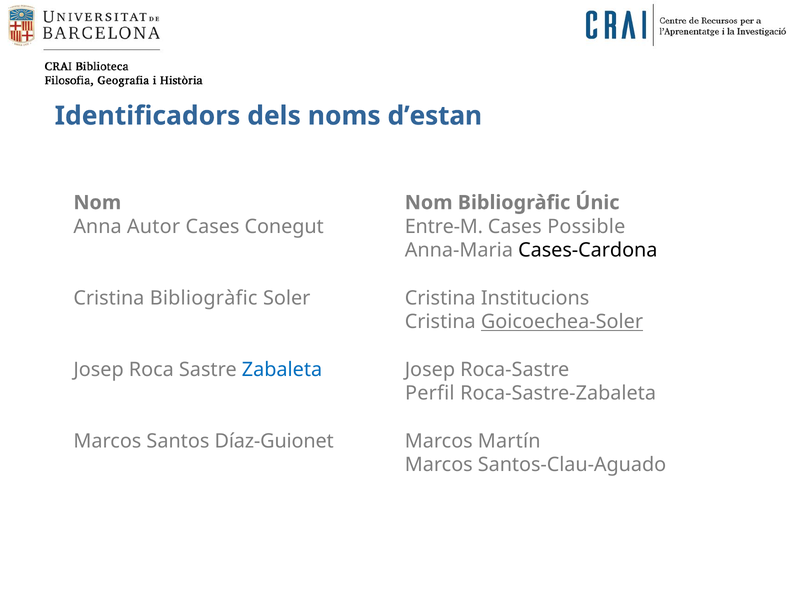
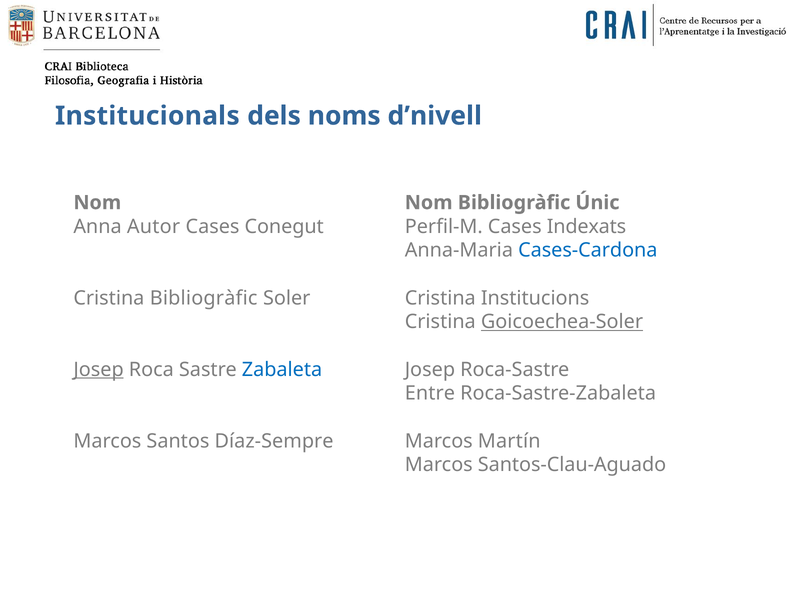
Identificadors: Identificadors -> Institucionals (147, 116)
d’estan: d’estan -> d’nivell (435, 116)
Entre-M: Entre-M -> Perfil-M (444, 226)
Possible: Possible -> Indexats (586, 226)
Cases-Cardona colour: black -> blue (588, 250)
Josep underline: none -> present (99, 369)
Perfil: Perfil -> Entre (430, 393)
Díaz-Guionet: Díaz-Guionet -> Díaz-Sempre (274, 441)
